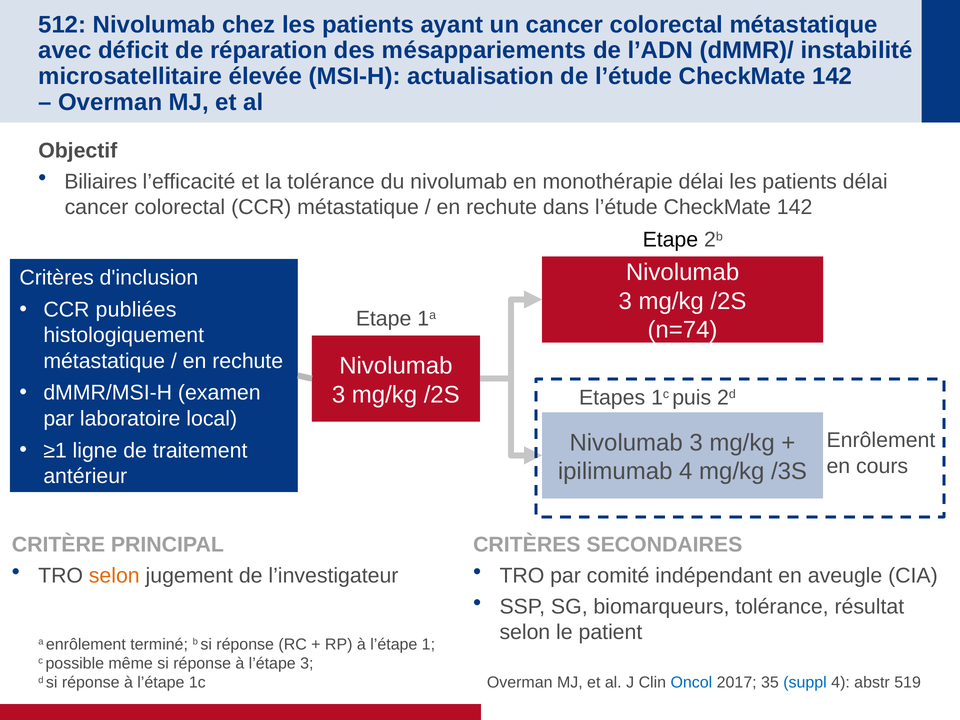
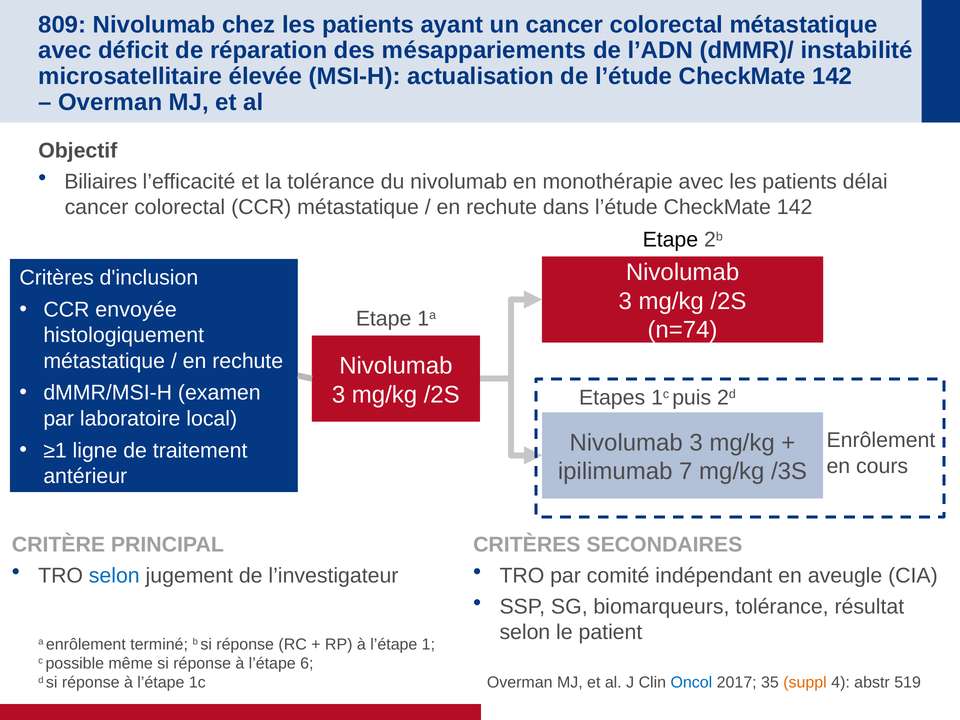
512: 512 -> 809 (62, 25)
monothérapie délai: délai -> avec (701, 182)
publiées: publiées -> envoyée (136, 310)
ipilimumab 4: 4 -> 7 (686, 471)
selon colour: orange -> blue (114, 576)
l’étape 3: 3 -> 6 (307, 663)
suppl colour: blue -> orange (805, 683)
